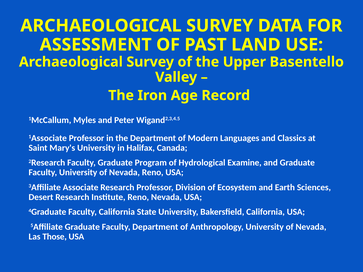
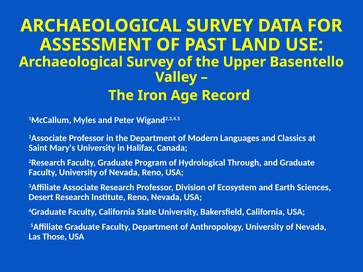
Examine: Examine -> Through (244, 163)
